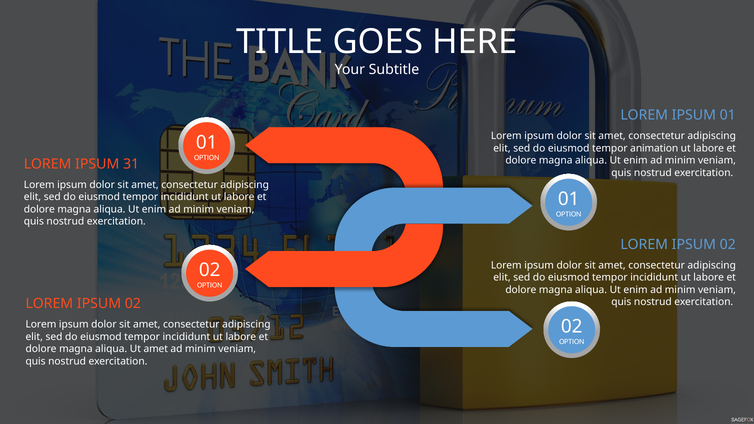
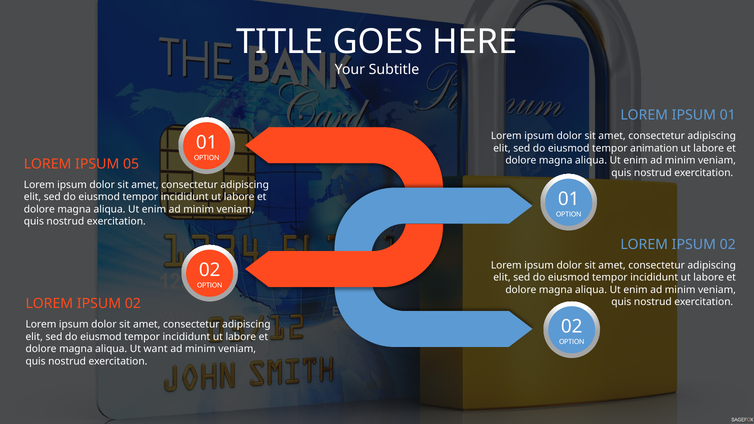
31: 31 -> 05 (131, 164)
Ut amet: amet -> want (156, 349)
